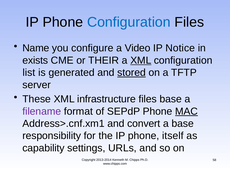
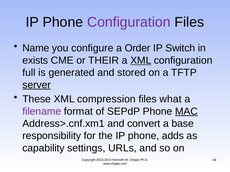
Configuration colour: blue -> purple (129, 22)
Video: Video -> Order (138, 48)
Notice: Notice -> Switch (180, 48)
list: list -> full (29, 73)
stored underline: present -> none (132, 73)
server underline: none -> present (37, 85)
infrastructure: infrastructure -> compression (106, 99)
files base: base -> what (171, 99)
itself: itself -> adds (173, 136)
